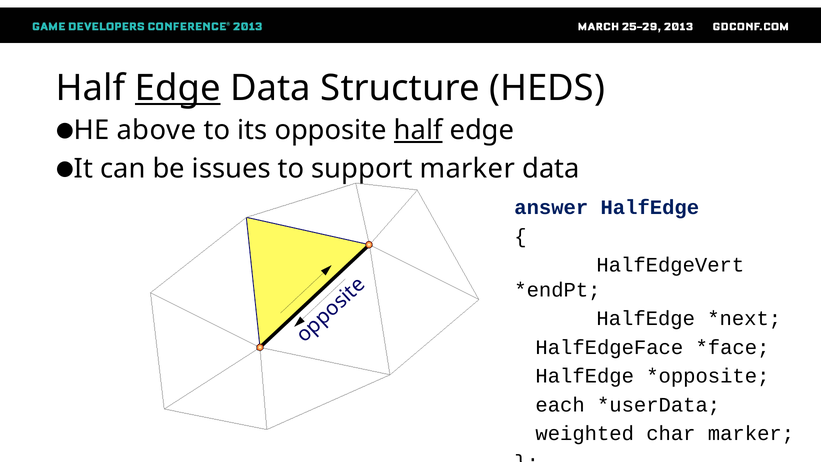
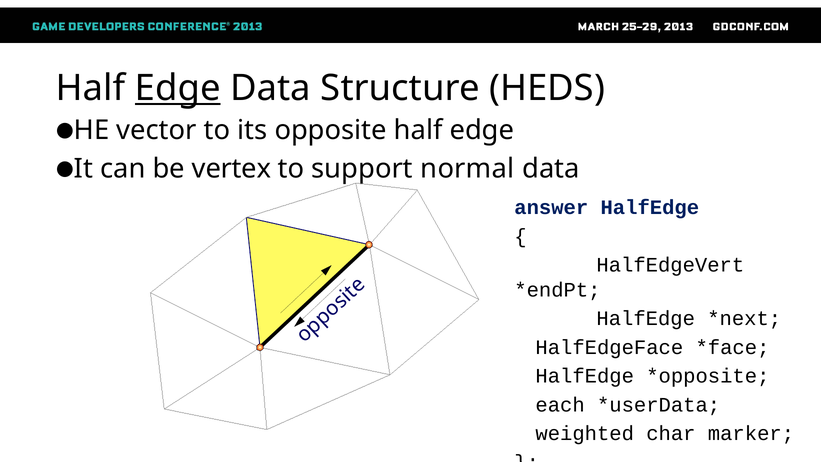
above: above -> vector (157, 130)
half underline: present -> none (418, 130)
issues: issues -> vertex (232, 168)
support marker: marker -> normal (467, 168)
